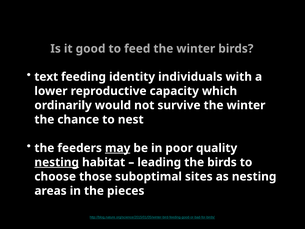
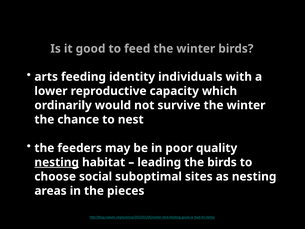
text: text -> arts (46, 77)
may underline: present -> none (118, 148)
those: those -> social (96, 176)
